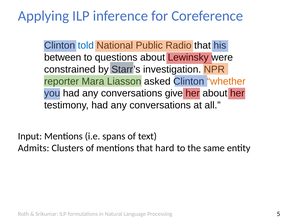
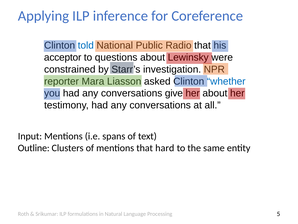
between: between -> acceptor (63, 57)
whether colour: orange -> blue (226, 81)
Admits: Admits -> Outline (34, 148)
